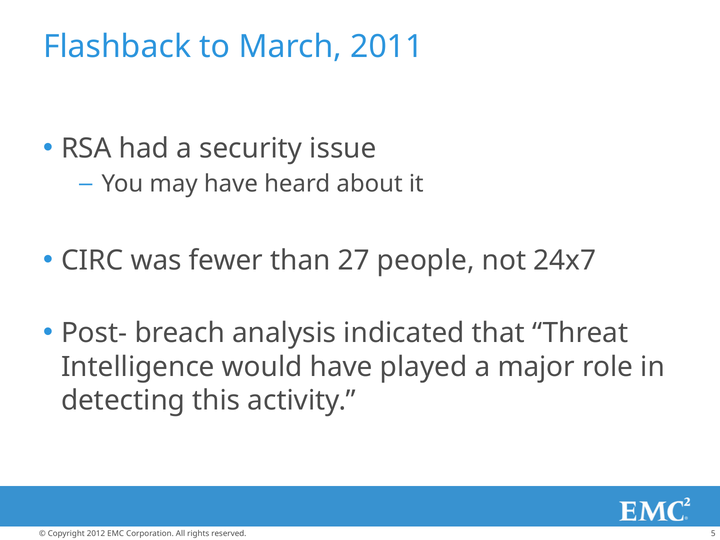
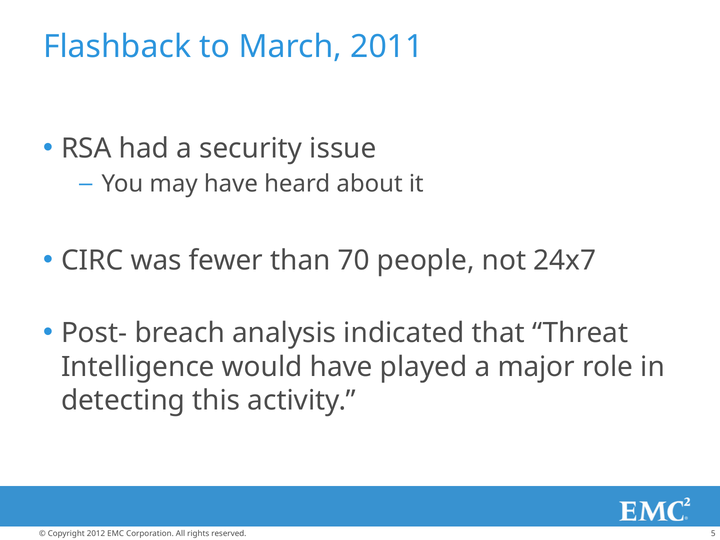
27: 27 -> 70 (354, 260)
